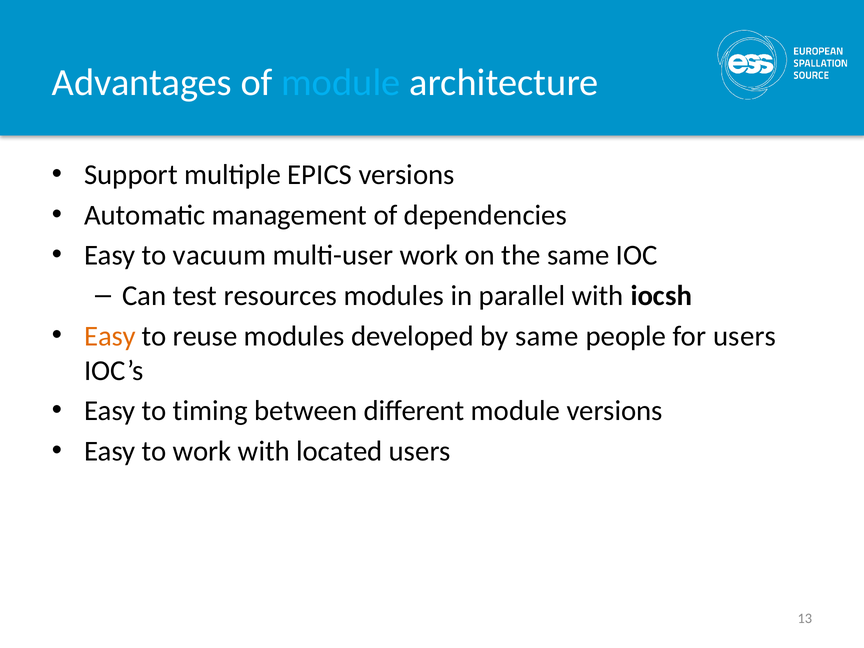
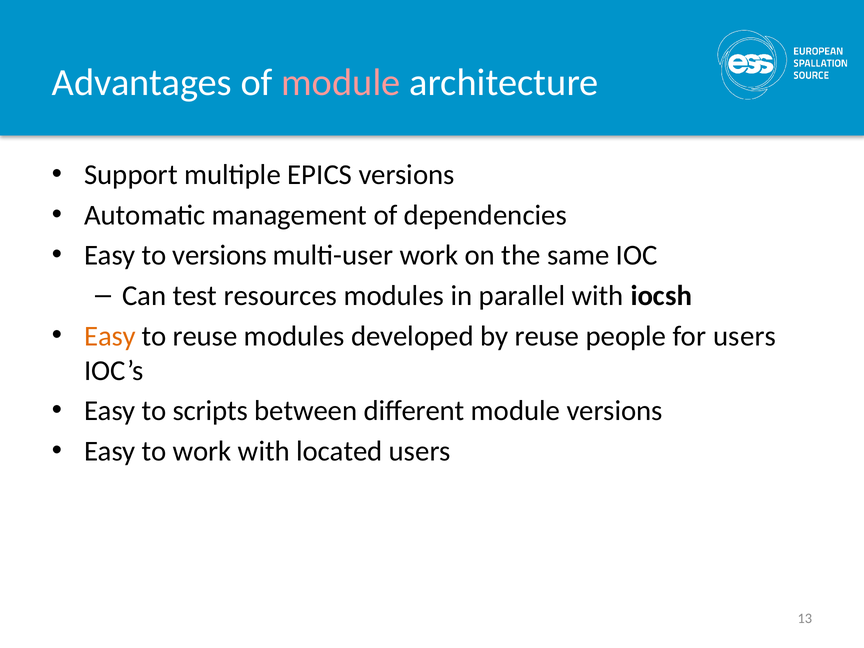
module colour: light blue -> pink (341, 83)
to vacuum: vacuum -> versions (220, 255)
by same: same -> reuse (547, 336)
timing: timing -> scripts (210, 411)
